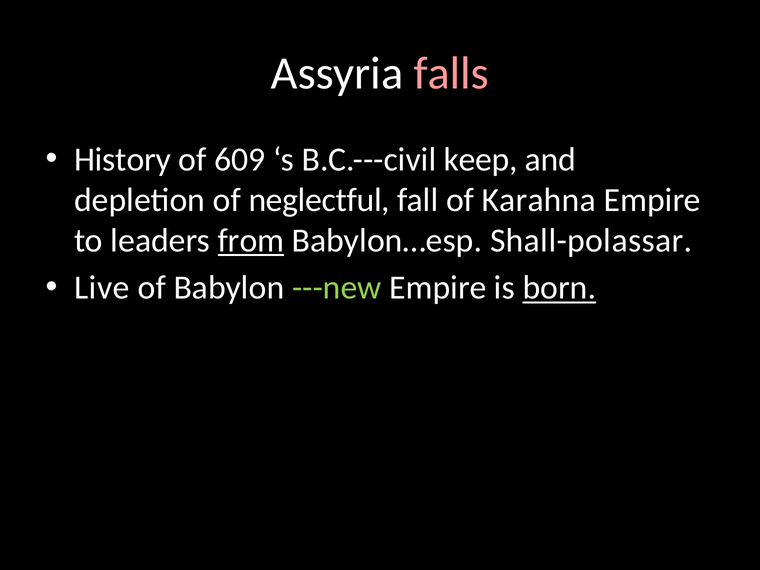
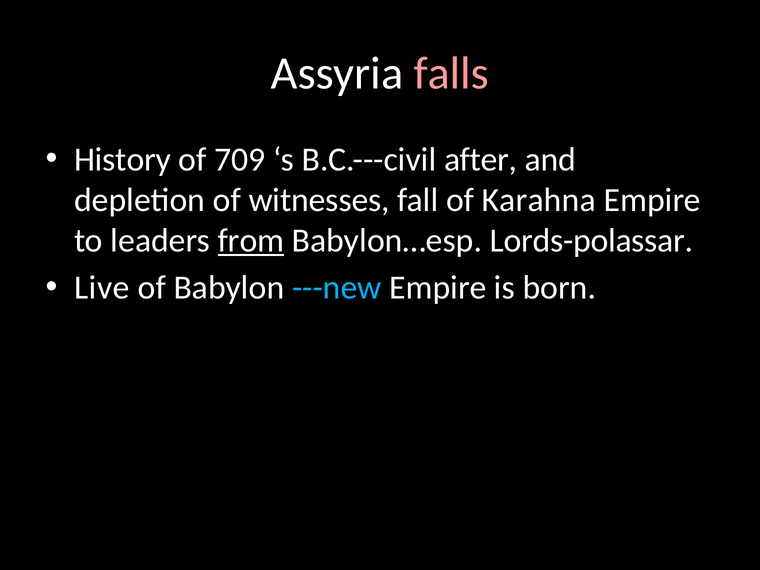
609: 609 -> 709 (240, 159)
keep: keep -> after (481, 159)
neglectful: neglectful -> witnesses (319, 200)
Shall-polassar: Shall-polassar -> Lords-polassar (591, 241)
---new colour: light green -> light blue (337, 288)
born underline: present -> none (559, 288)
